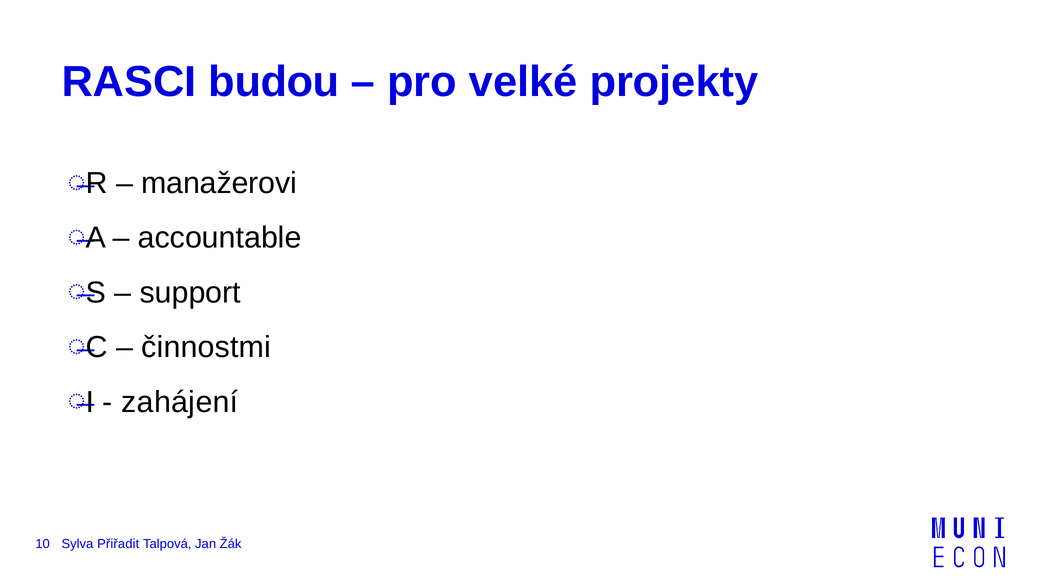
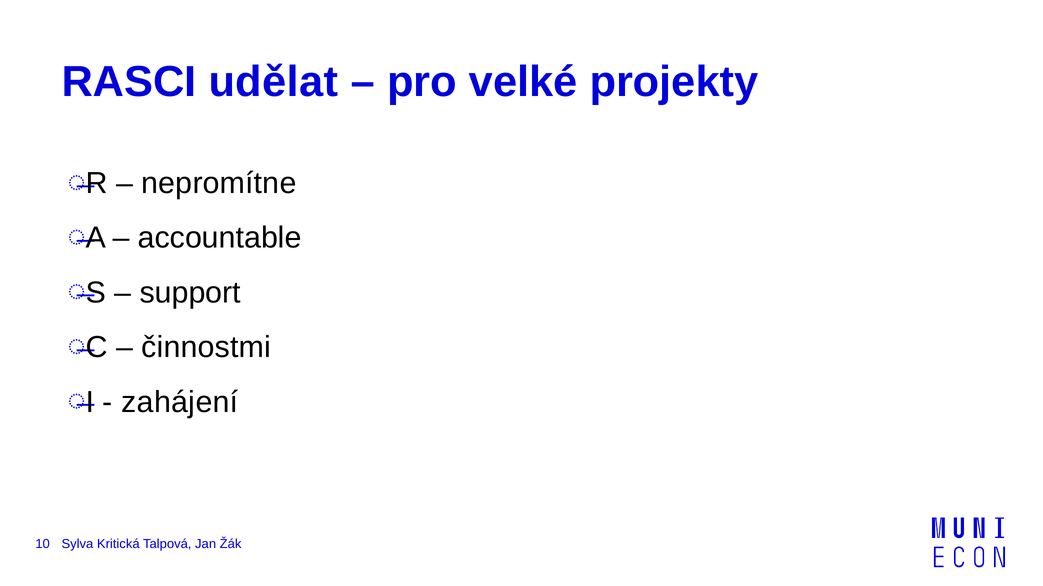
budou: budou -> udělat (273, 82)
manažerovi: manažerovi -> nepromítne (219, 183)
Přiřadit: Přiřadit -> Kritická (118, 544)
